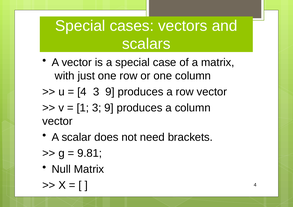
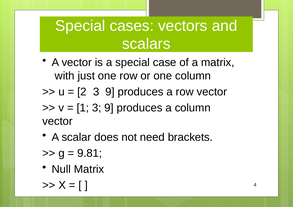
4: 4 -> 2 (82, 92)
